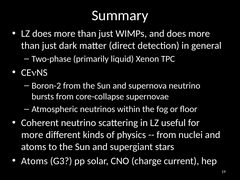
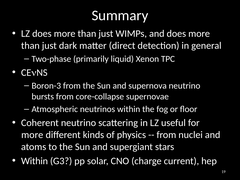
Boron-2: Boron-2 -> Boron-3 (46, 86)
Atoms: Atoms -> Within (35, 161)
